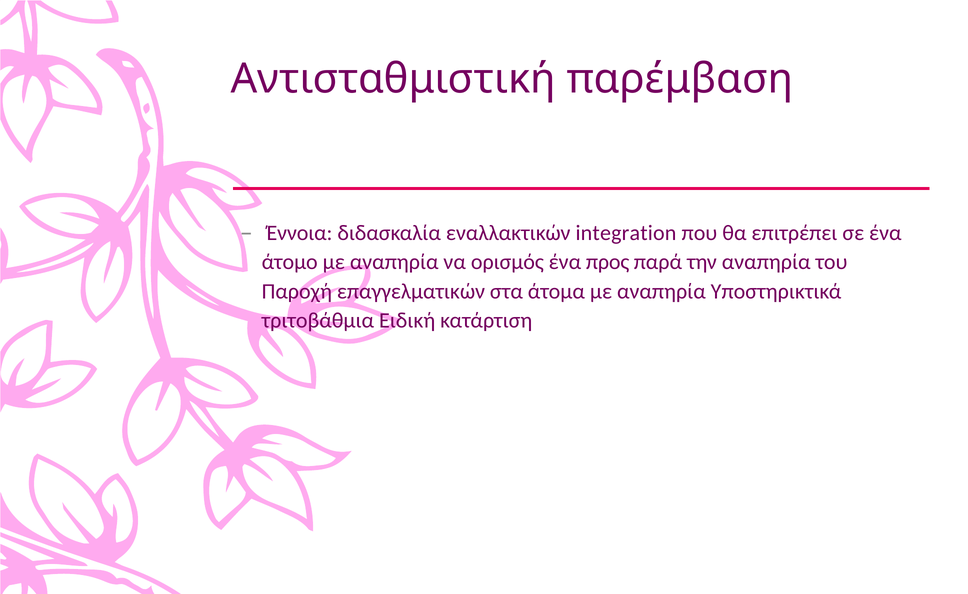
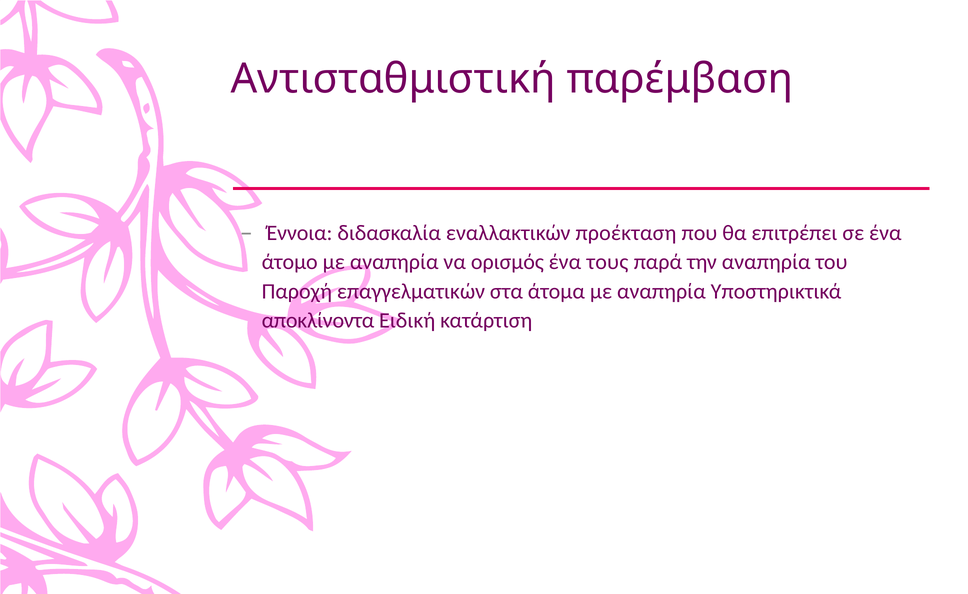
integration: integration -> προέκταση (626, 233)
προς: προς -> τους (607, 262)
τριτοβάθμια: τριτοβάθμια -> αποκλίνοντα (318, 321)
